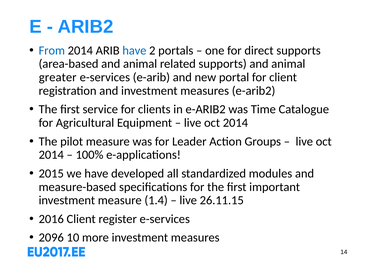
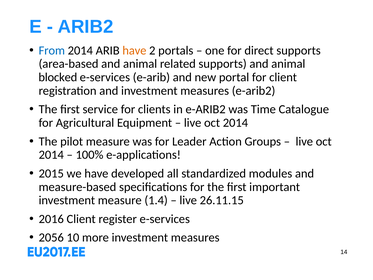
have colour: blue -> orange (134, 50)
greater: greater -> blocked (58, 77)
2096: 2096 -> 2056 (51, 237)
